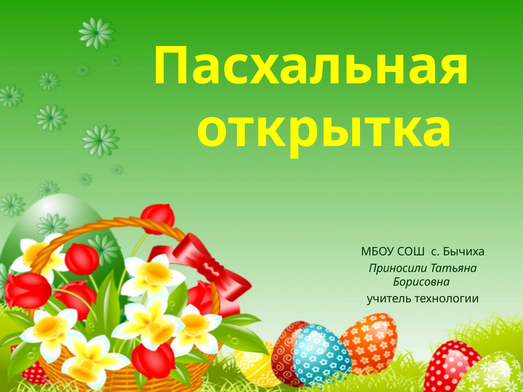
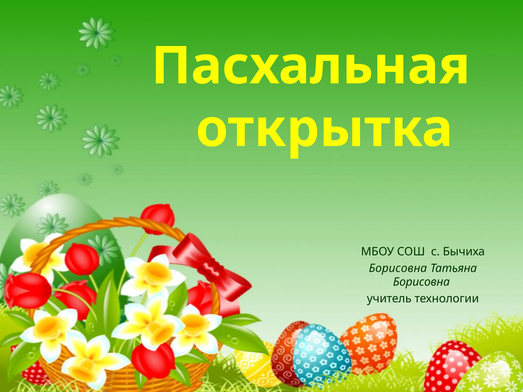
Приносили: Приносили -> Борисовна (398, 268)
